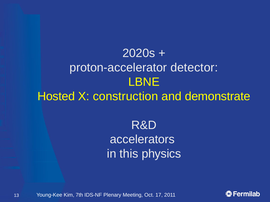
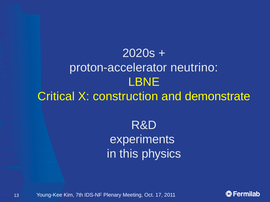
detector: detector -> neutrino (194, 68)
Hosted: Hosted -> Critical (56, 97)
accelerators: accelerators -> experiments (142, 140)
